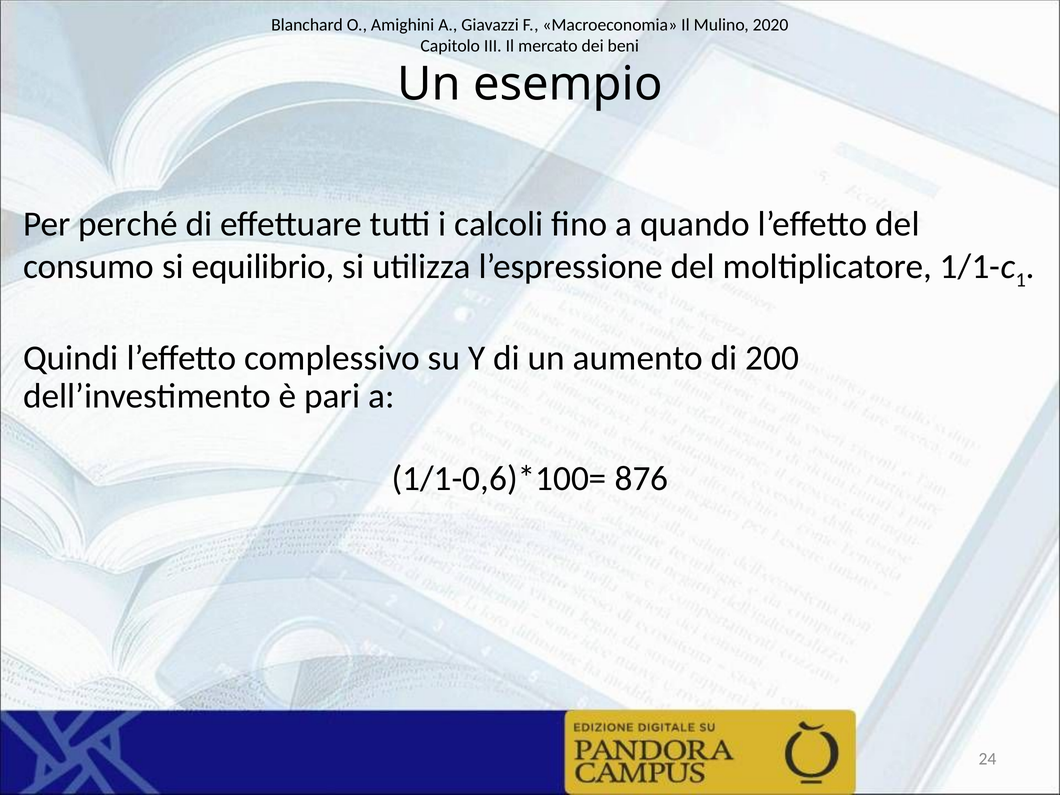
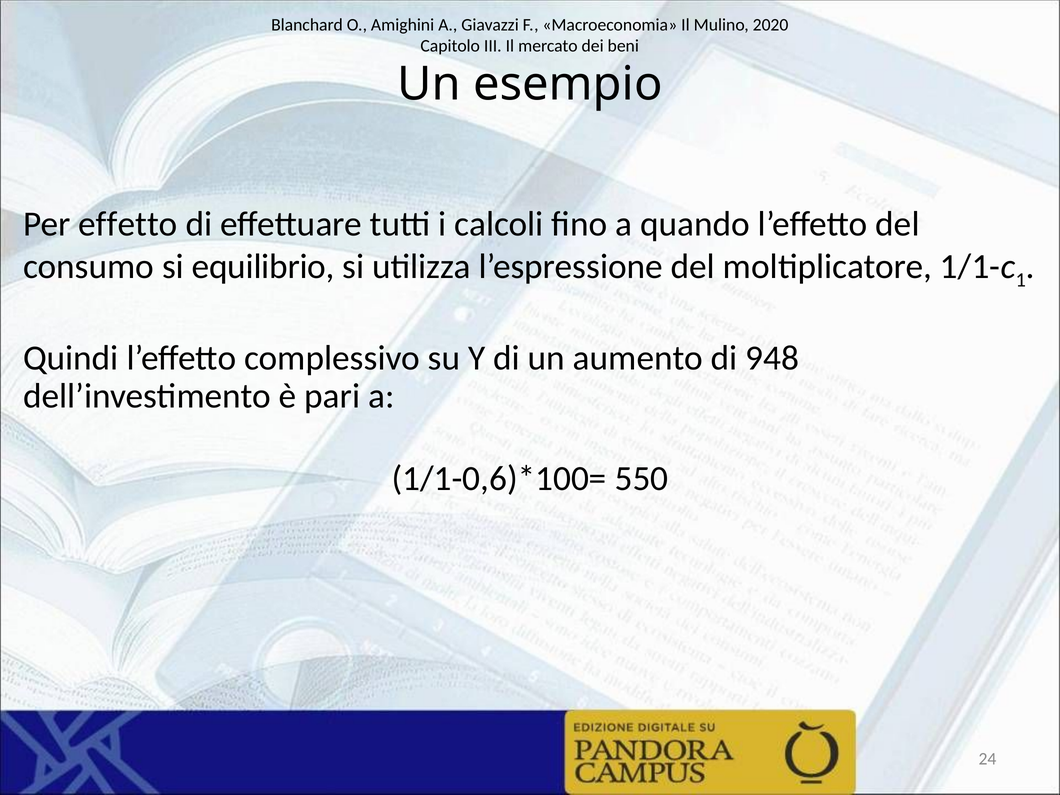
perché: perché -> effetto (128, 224)
200: 200 -> 948 (772, 358)
876: 876 -> 550 (641, 478)
